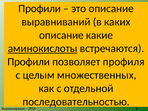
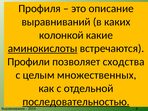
Профили: Профили -> Профиля (40, 8)
описание: описание -> колонкой (61, 35)
профиля: профиля -> сходства (124, 62)
последовательностью underline: none -> present (76, 102)
